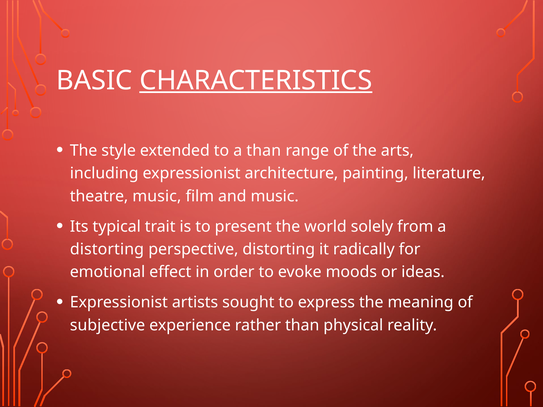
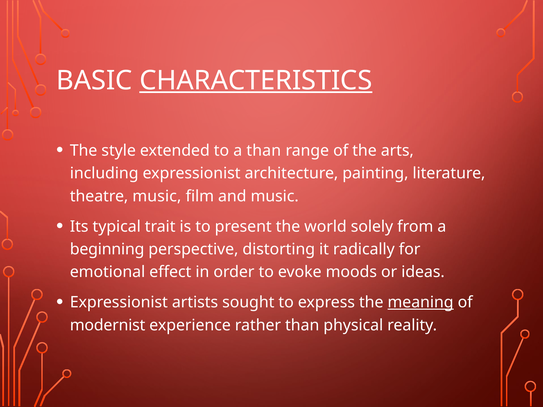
distorting: distorting -> beginning (107, 249)
meaning underline: none -> present (421, 303)
subjective: subjective -> modernist (108, 325)
